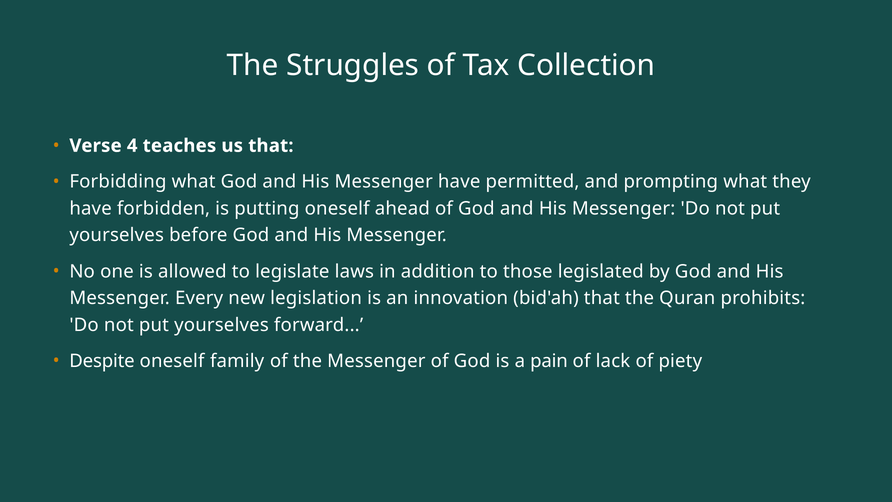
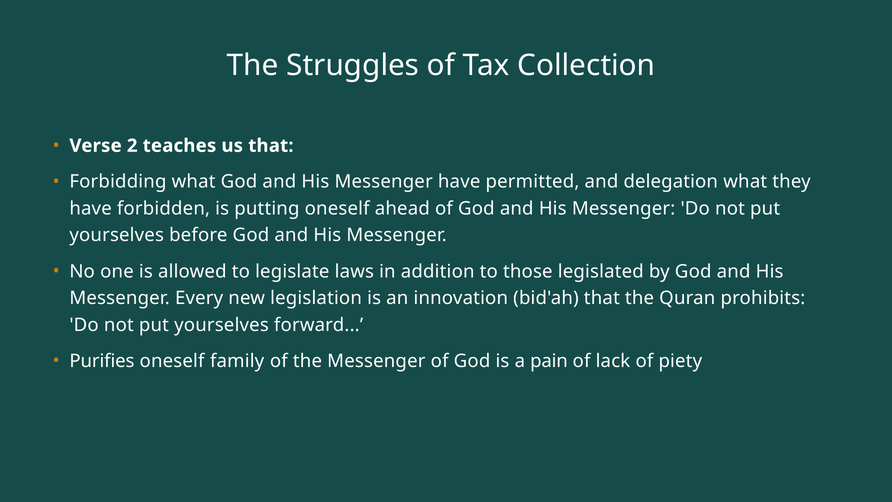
4: 4 -> 2 (132, 146)
prompting: prompting -> delegation (671, 182)
Despite: Despite -> Purifies (102, 361)
